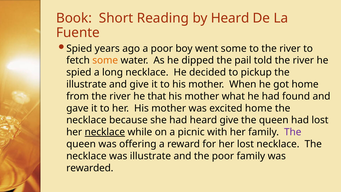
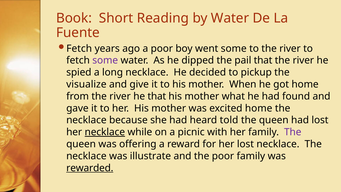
by Heard: Heard -> Water (230, 18)
Spied: Spied -> Fetch (79, 48)
some colour: orange -> purple (105, 60)
pail told: told -> that (263, 60)
illustrate: illustrate -> visualize (86, 84)
heard give: give -> told (229, 120)
rewarded underline: none -> present (90, 168)
